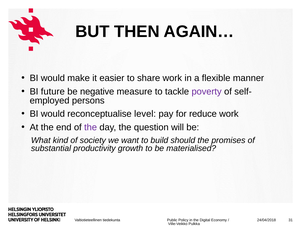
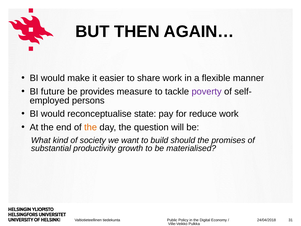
negative: negative -> provides (97, 92)
level: level -> state (145, 114)
the colour: purple -> orange (91, 127)
